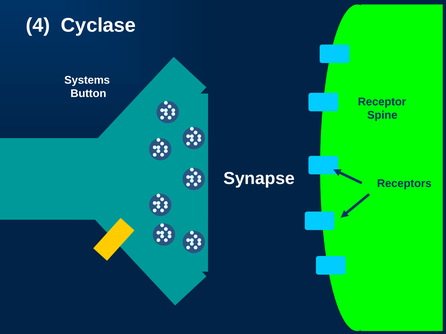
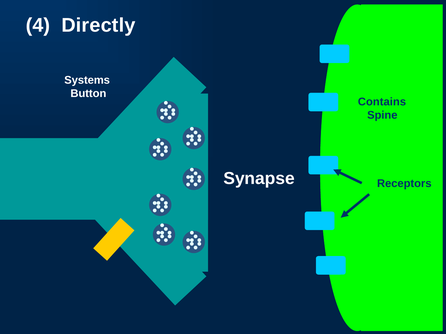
Cyclase: Cyclase -> Directly (98, 25)
Receptor: Receptor -> Contains (382, 102)
